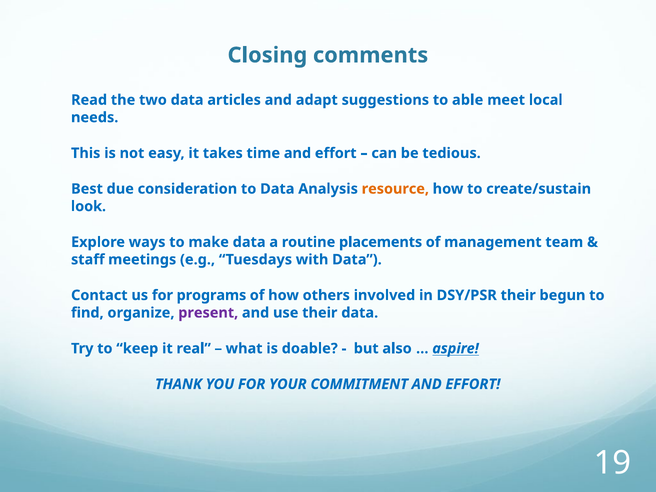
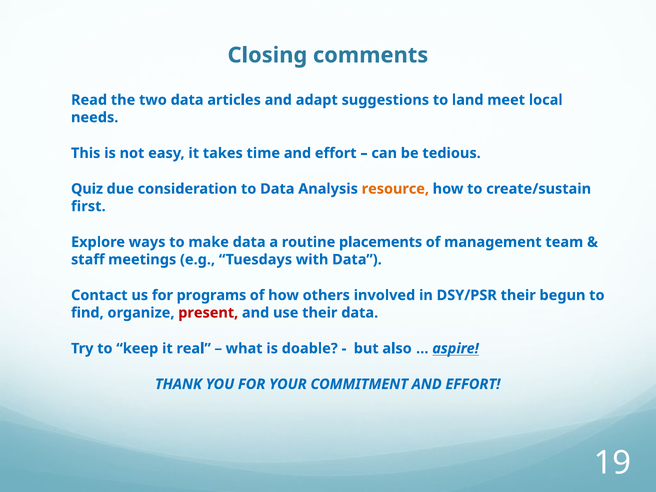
able: able -> land (468, 100)
Best: Best -> Quiz (87, 189)
look: look -> first (88, 206)
present colour: purple -> red (208, 313)
